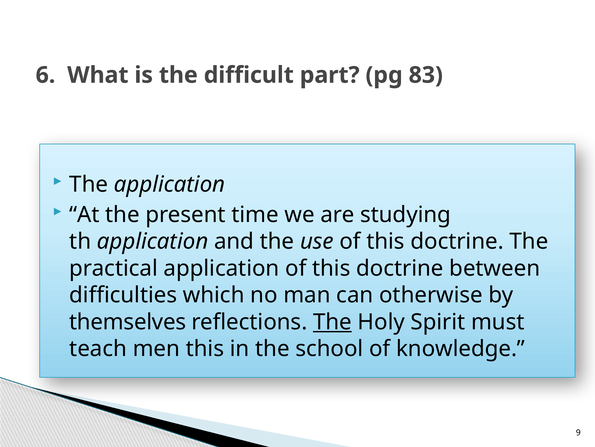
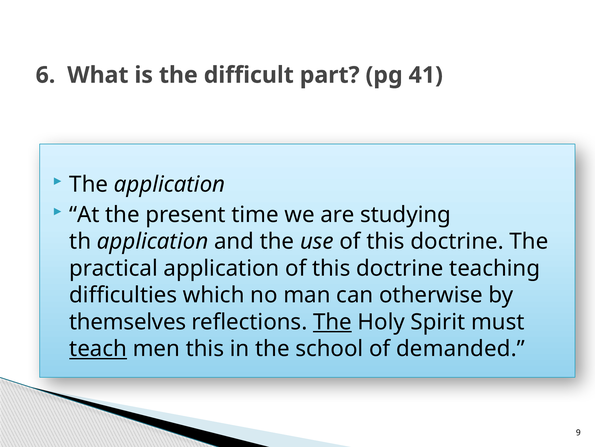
83: 83 -> 41 (426, 75)
between: between -> teaching (495, 268)
teach underline: none -> present (98, 348)
knowledge: knowledge -> demanded (460, 348)
